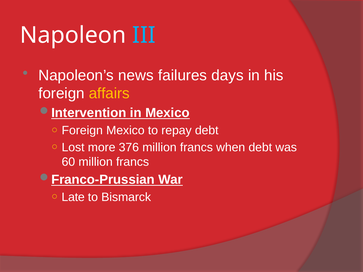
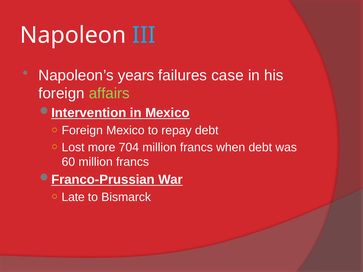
news: news -> years (136, 75)
days: days -> case (227, 75)
affairs colour: yellow -> light green (109, 94)
376: 376 -> 704 (129, 147)
